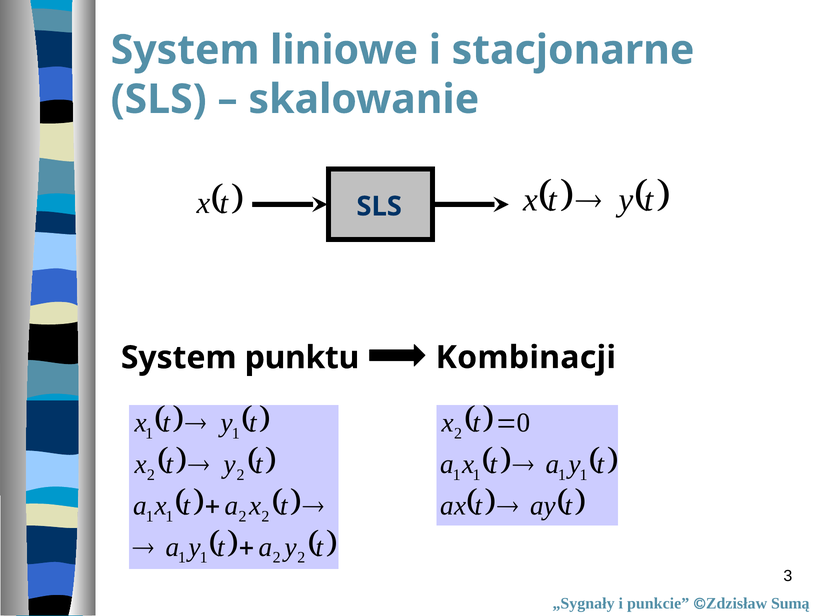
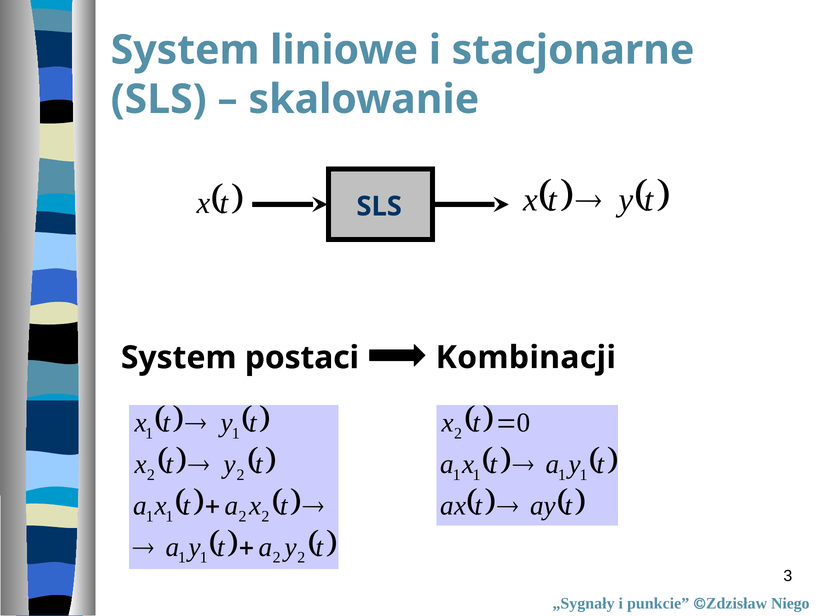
punktu: punktu -> postaci (302, 358)
Sumą: Sumą -> Niego (790, 603)
